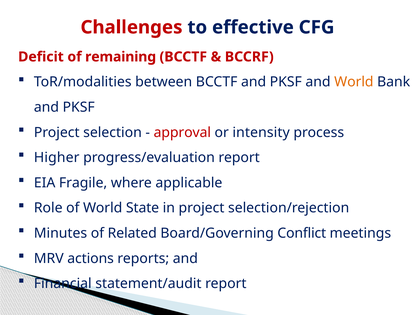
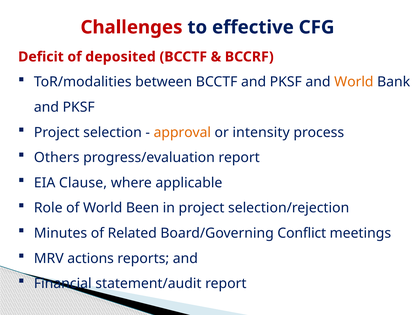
remaining: remaining -> deposited (120, 57)
approval colour: red -> orange (182, 132)
Higher: Higher -> Others (57, 158)
Fragile: Fragile -> Clause (83, 183)
State: State -> Been (143, 208)
